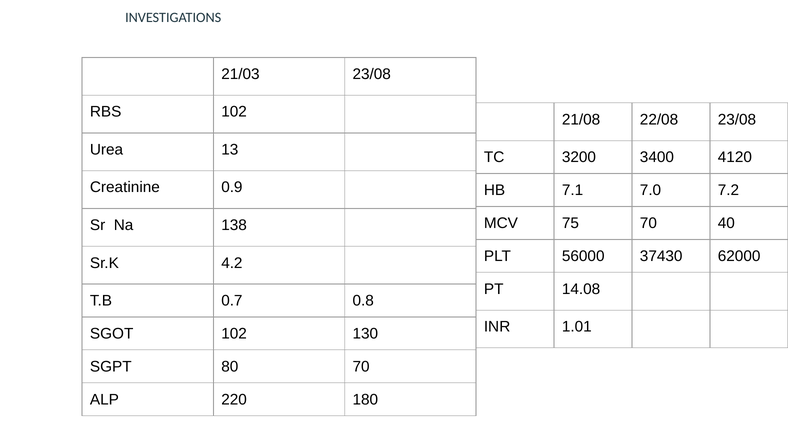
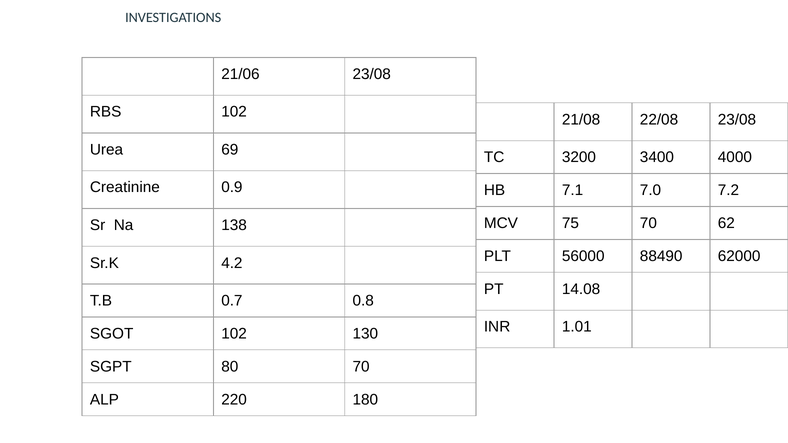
21/03: 21/03 -> 21/06 (240, 74)
13: 13 -> 69 (230, 150)
4120: 4120 -> 4000 (735, 157)
40: 40 -> 62 (726, 223)
37430: 37430 -> 88490 (661, 256)
